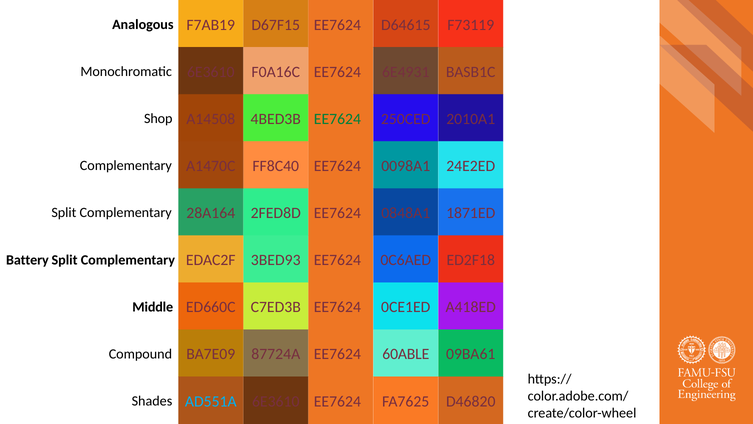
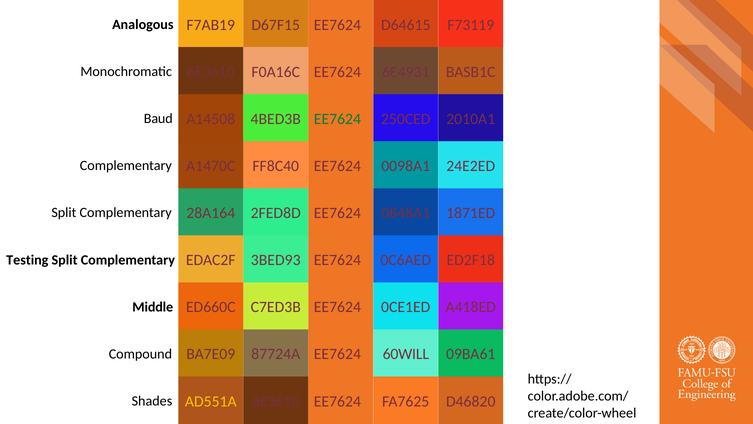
Shop: Shop -> Baud (158, 119)
Battery: Battery -> Testing (27, 260)
60ABLE: 60ABLE -> 60WILL (406, 354)
AD551A colour: light blue -> yellow (211, 401)
